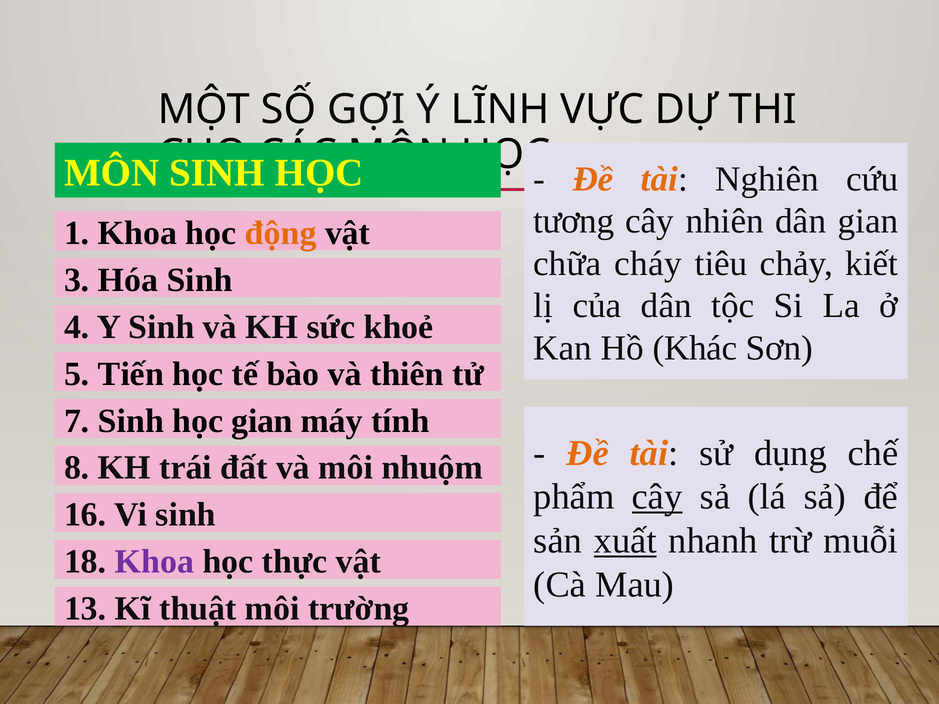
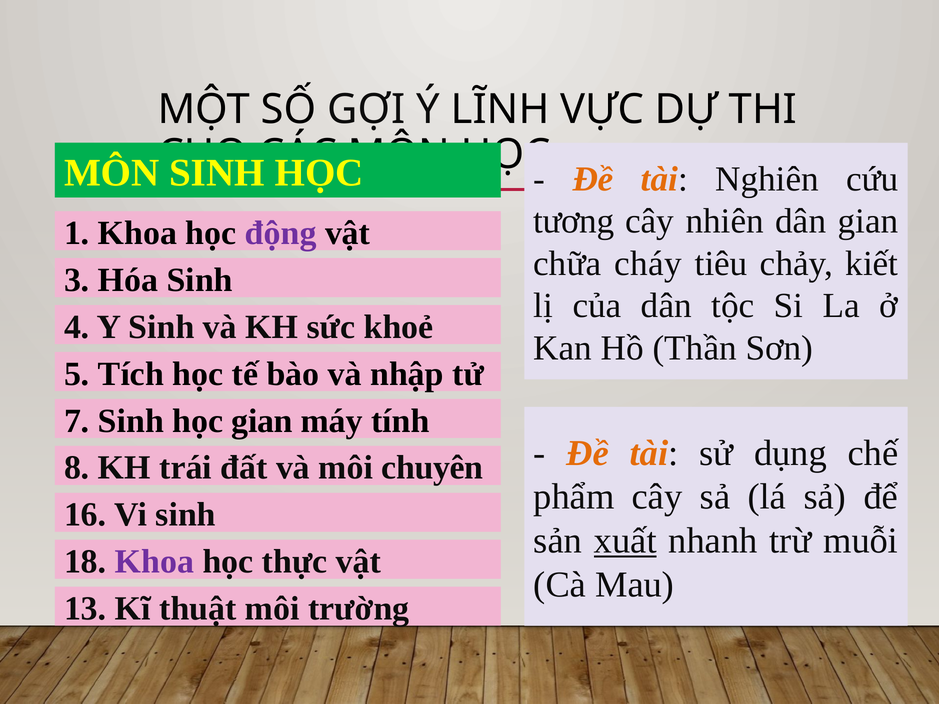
động colour: orange -> purple (281, 233)
Khác: Khác -> Thần (695, 348)
Tiến: Tiến -> Tích (131, 374)
thiên: thiên -> nhập (407, 374)
nhuộm: nhuộm -> chuyên (432, 468)
cây underline: present -> none (657, 497)
